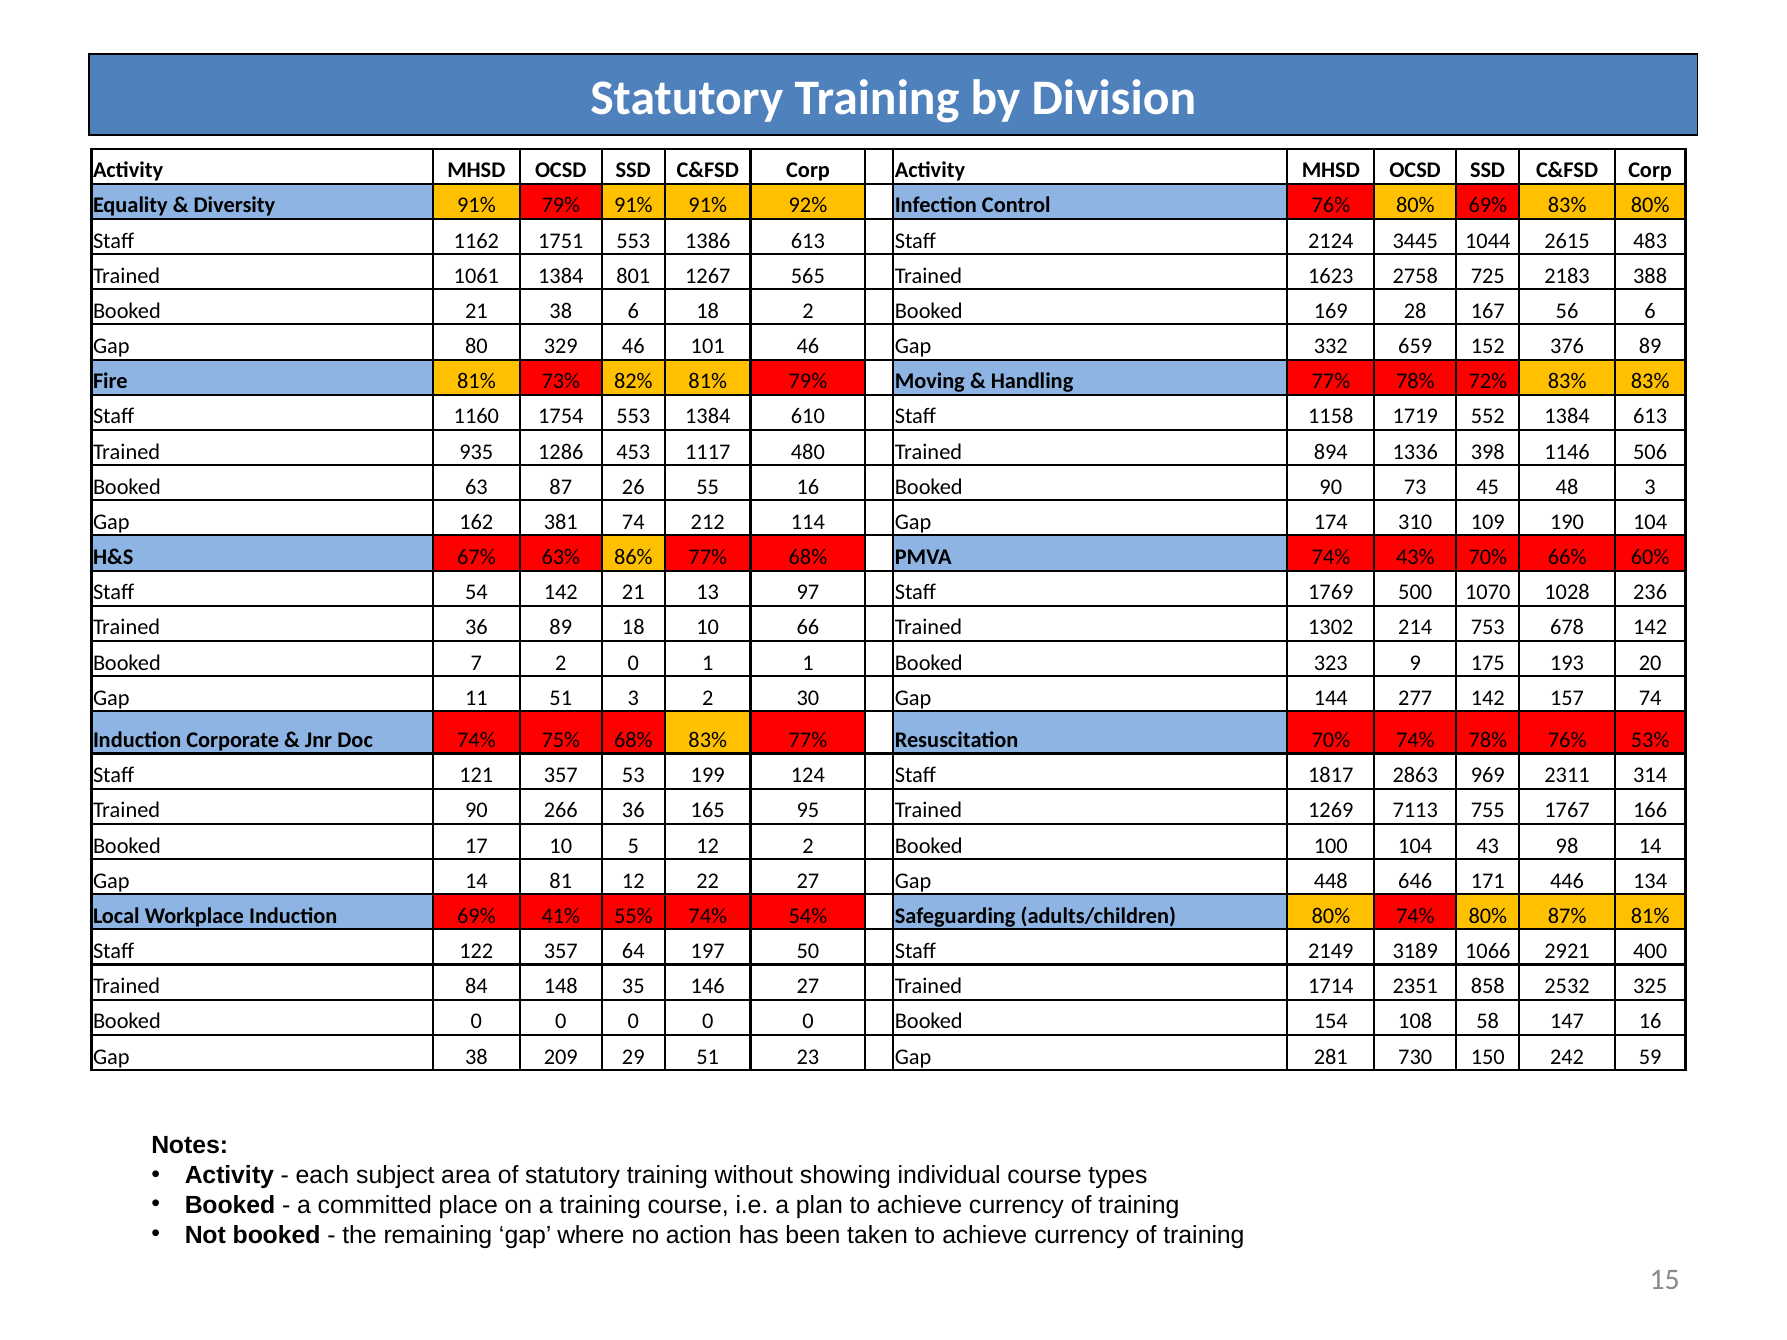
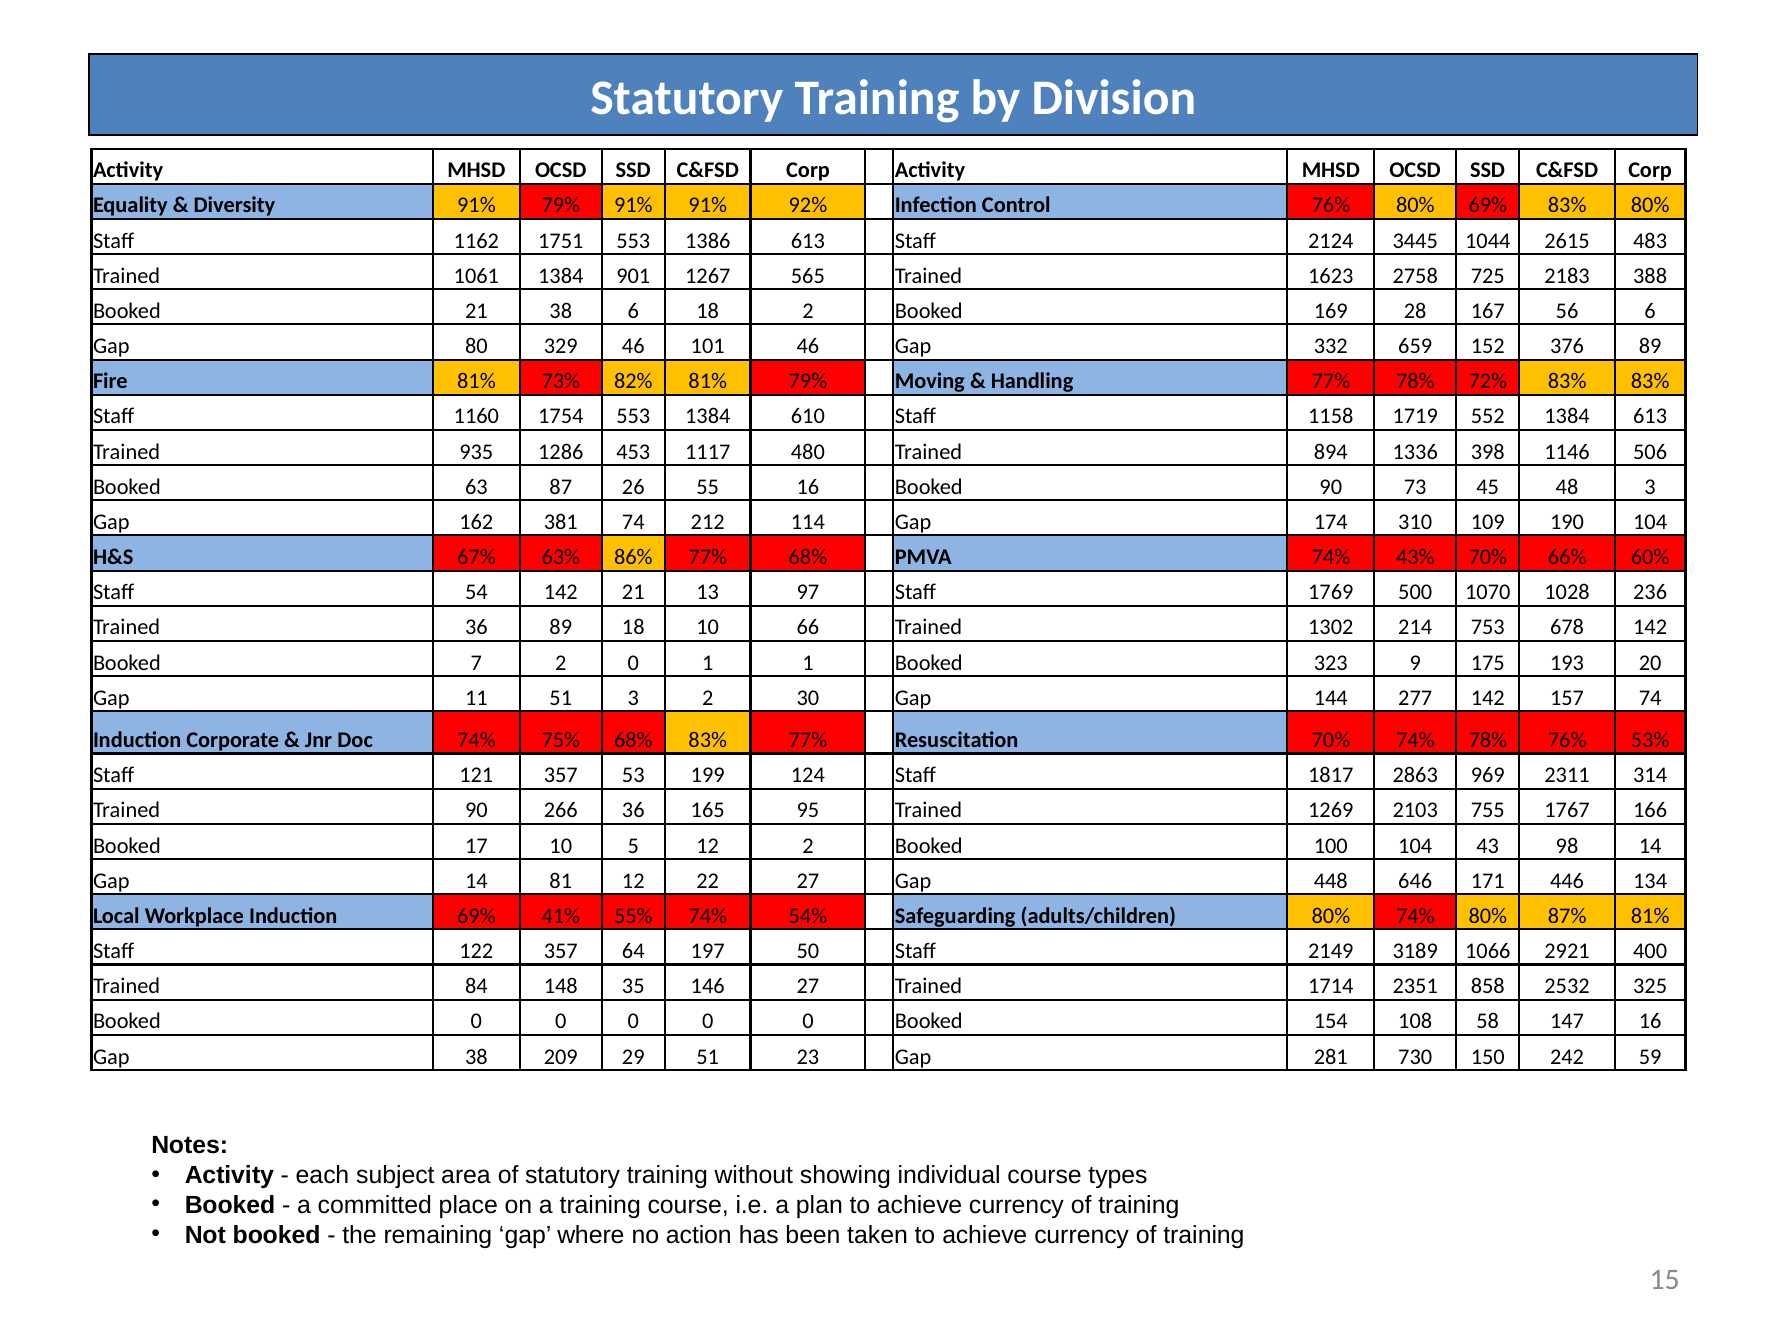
801: 801 -> 901 (633, 276)
7113: 7113 -> 2103 (1415, 811)
